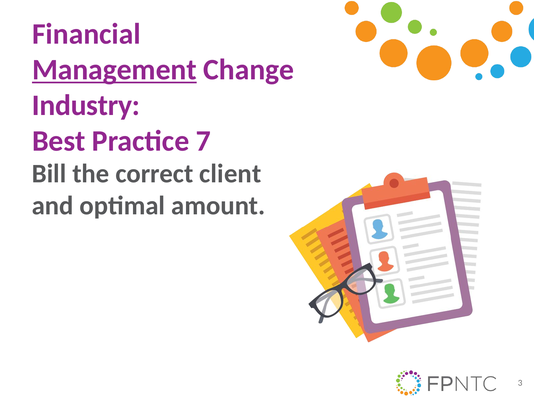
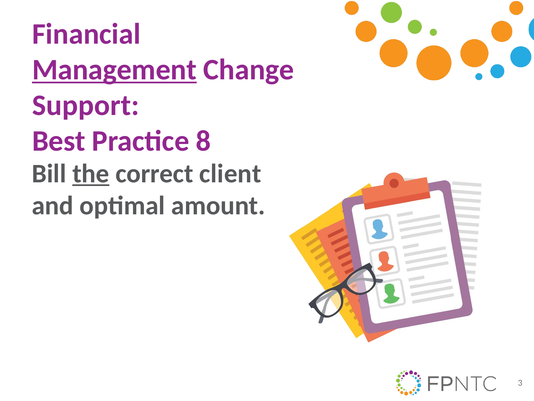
Industry: Industry -> Support (86, 105)
7: 7 -> 8 (203, 141)
the underline: none -> present (91, 174)
